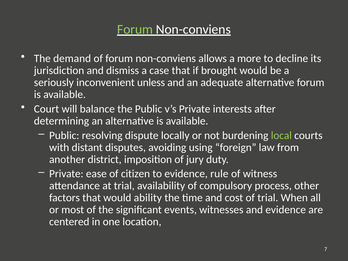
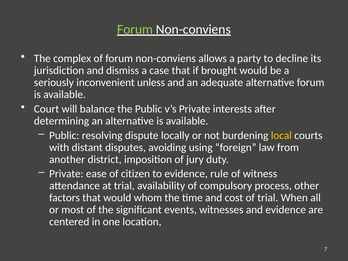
demand: demand -> complex (72, 58)
more: more -> party (249, 58)
local colour: light green -> yellow (281, 135)
ability: ability -> whom (148, 198)
